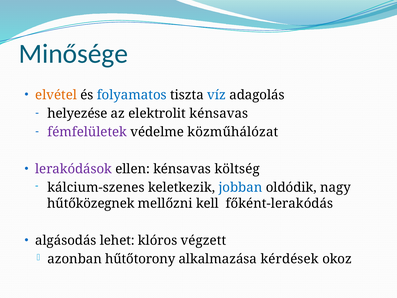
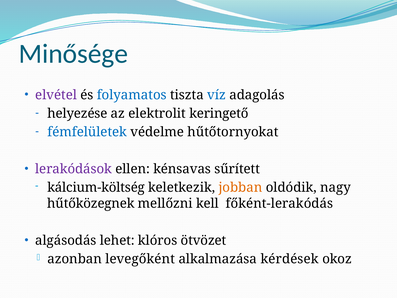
elvétel colour: orange -> purple (56, 95)
elektrolit kénsavas: kénsavas -> keringető (219, 113)
fémfelületek colour: purple -> blue (87, 132)
közműhálózat: közműhálózat -> hűtőtornyokat (233, 132)
költség: költség -> sűrített (237, 169)
kálcium-szenes: kálcium-szenes -> kálcium-költség (96, 187)
jobban colour: blue -> orange (240, 187)
végzett: végzett -> ötvözet (204, 240)
hűtőtorony: hűtőtorony -> levegőként (140, 259)
